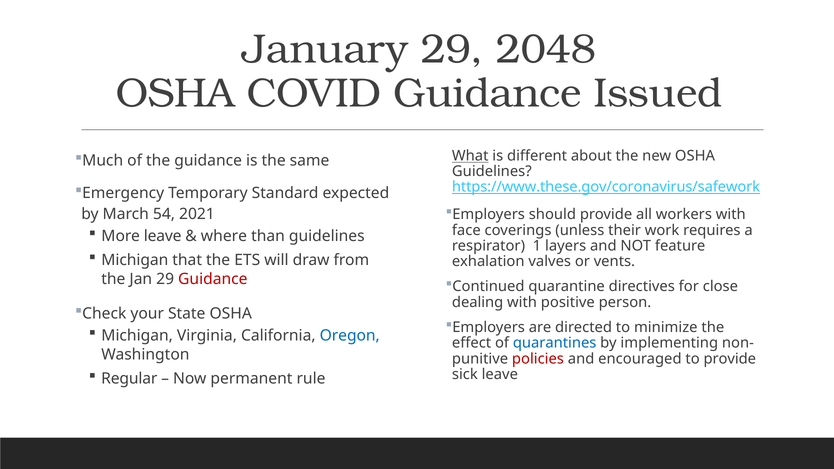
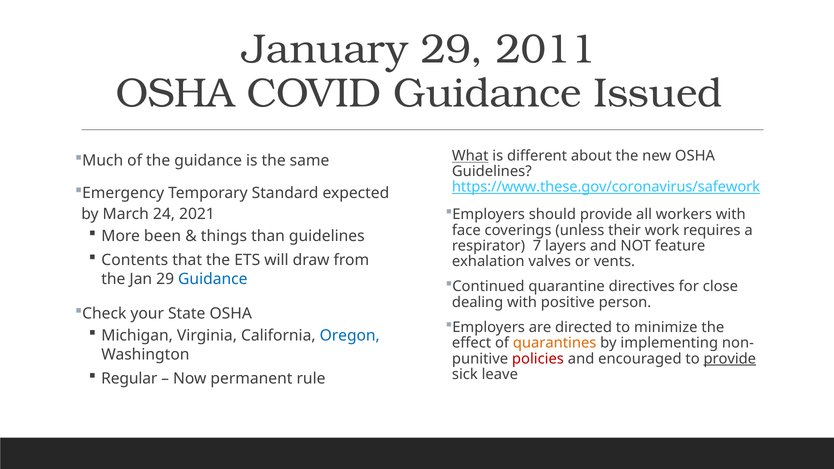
2048: 2048 -> 2011 (546, 49)
54: 54 -> 24 (164, 214)
More leave: leave -> been (163, 236)
where: where -> things (224, 236)
1: 1 -> 7 (537, 246)
Michigan: Michigan -> Contents (135, 260)
Guidance colour: red -> blue (213, 279)
quarantines colour: blue -> orange (555, 343)
provide underline: none -> present (730, 359)
